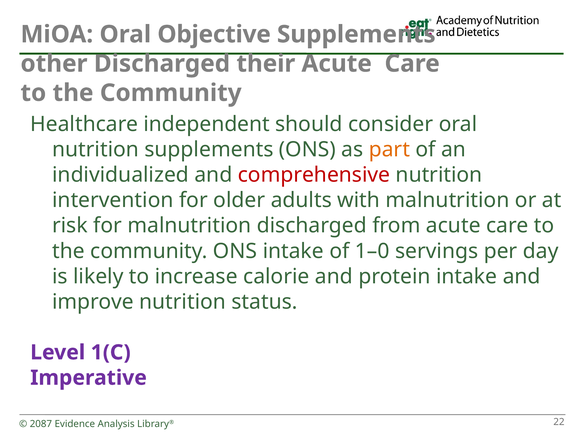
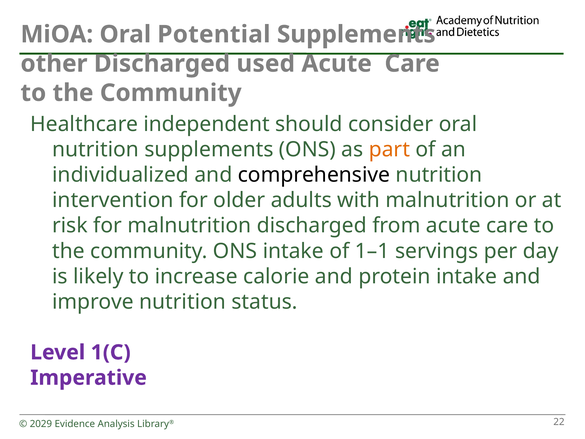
Objective: Objective -> Potential (214, 34)
their: their -> used (266, 64)
comprehensive colour: red -> black (314, 175)
1–0: 1–0 -> 1–1 (372, 251)
2087: 2087 -> 2029 (41, 424)
